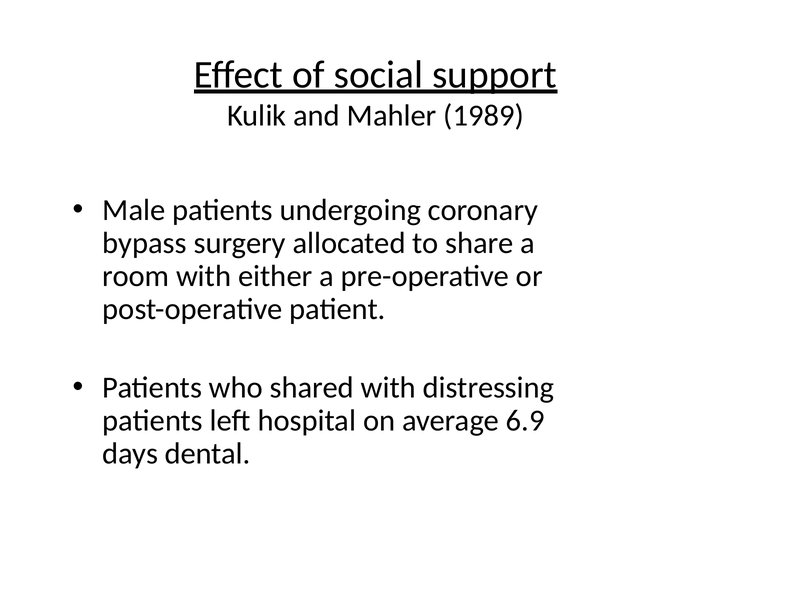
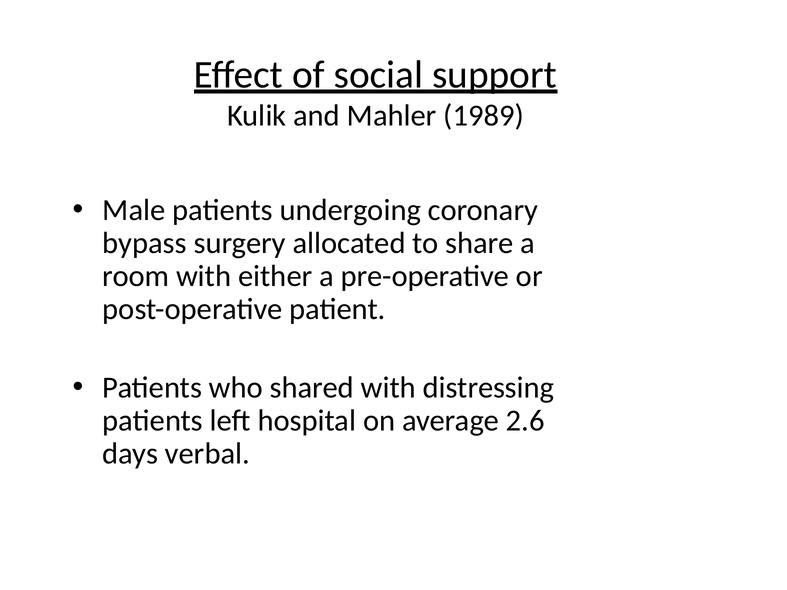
6.9: 6.9 -> 2.6 (525, 421)
dental: dental -> verbal (207, 454)
